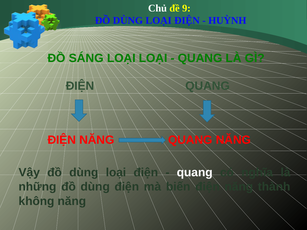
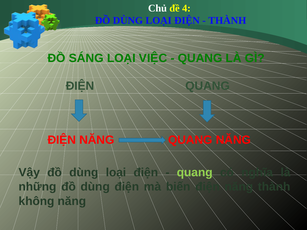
9: 9 -> 4 (186, 8)
HUỲNH: HUỲNH -> THÀNH (227, 21)
LOẠI LOẠI: LOẠI -> VIỆC (153, 58)
quang colour: white -> light green (195, 173)
